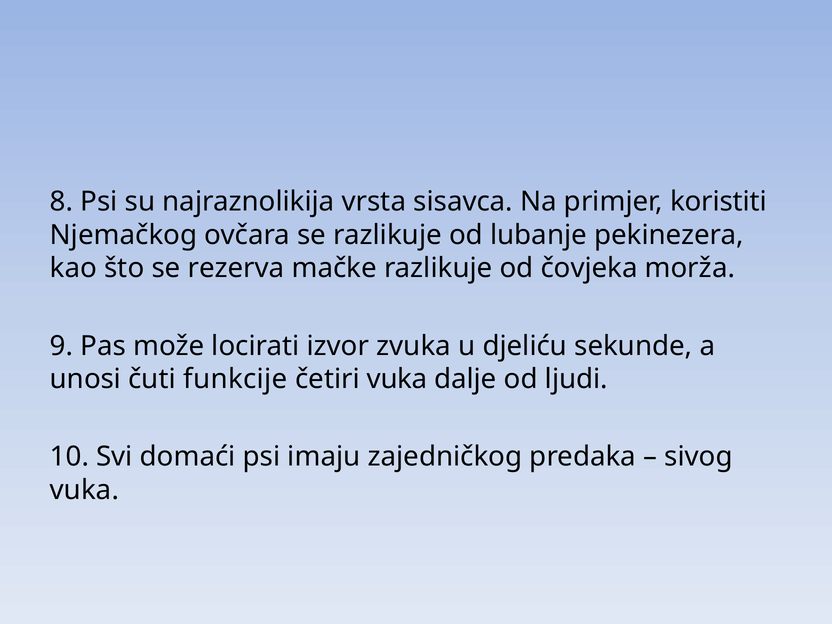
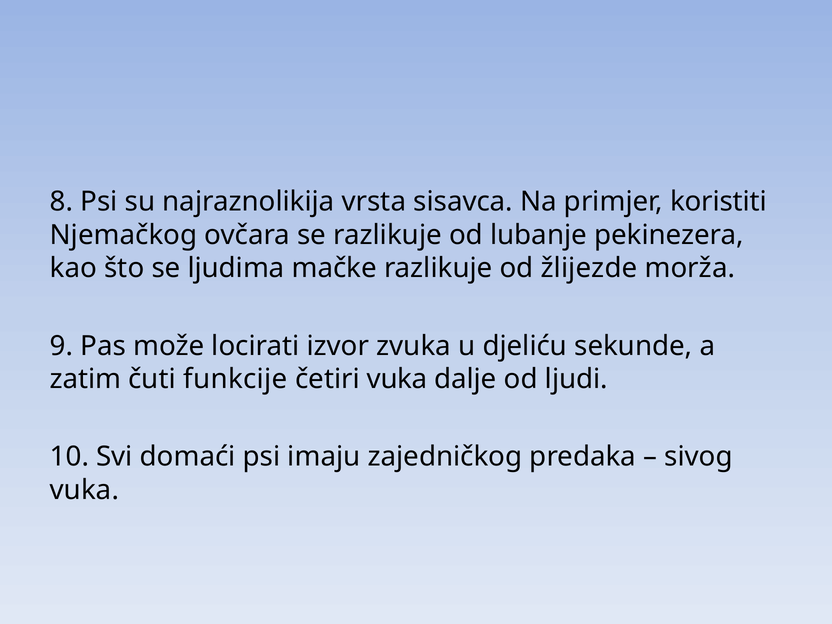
rezerva: rezerva -> ljudima (236, 268)
čovjeka: čovjeka -> žlijezde (589, 268)
unosi: unosi -> zatim (86, 379)
